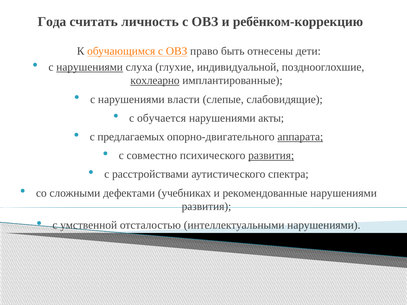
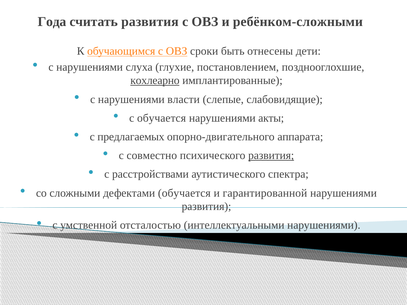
считать личность: личность -> развития (150, 22)
ребёнком-коррекцию: ребёнком-коррекцию -> ребёнком-сложными (298, 22)
право: право -> сроки (204, 51)
нарушениями underline: present -> none (90, 67)
индивидуальной: индивидуальной -> постановлением (238, 67)
аппарата underline: present -> none (300, 137)
дефектами учебниках: учебниках -> обучается (184, 193)
рекомендованные: рекомендованные -> гарантированной (265, 193)
